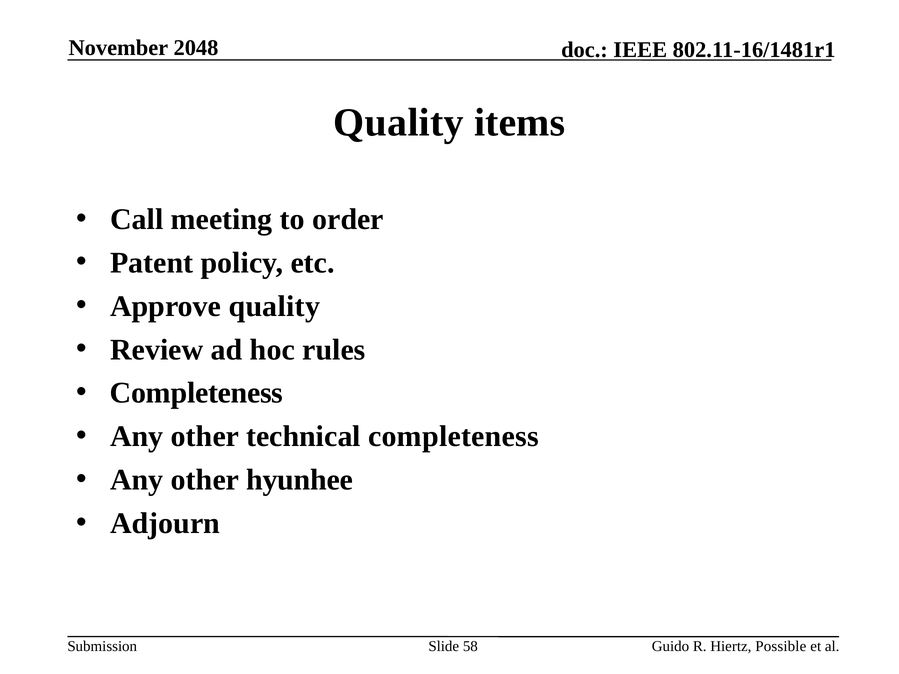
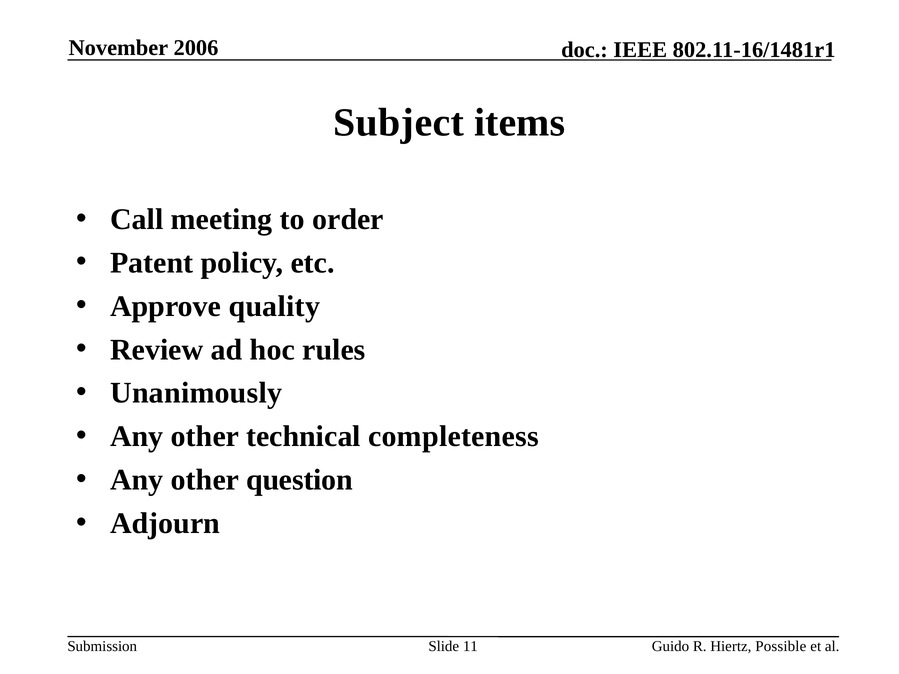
2048: 2048 -> 2006 (196, 48)
Quality: Quality -> Subject (399, 123)
Completeness: Completeness -> Unanimously (196, 393)
hyunhee: hyunhee -> question (299, 480)
58: 58 -> 11 (470, 647)
